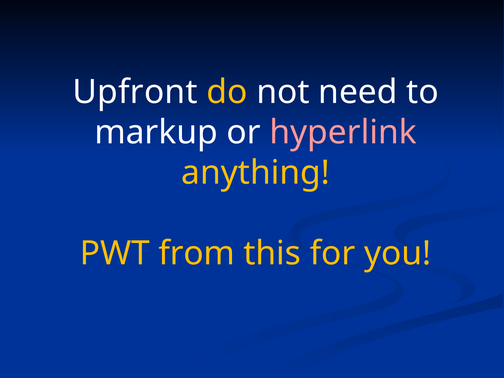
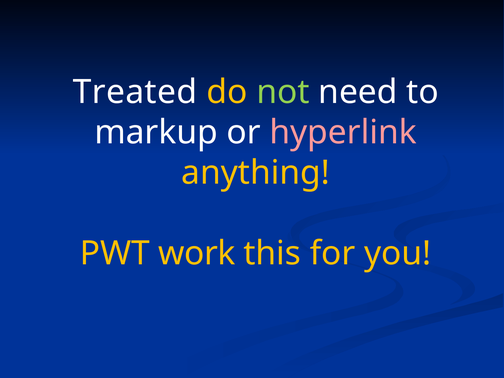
Upfront: Upfront -> Treated (135, 92)
not colour: white -> light green (283, 92)
from: from -> work (197, 253)
